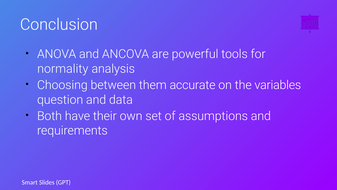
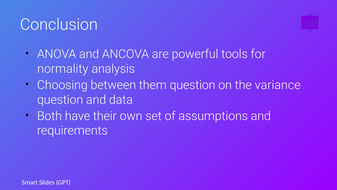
them accurate: accurate -> question (193, 85)
variables: variables -> variance (278, 85)
